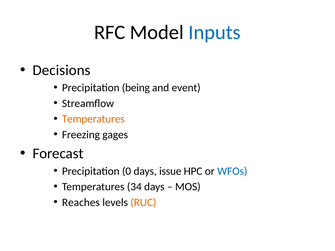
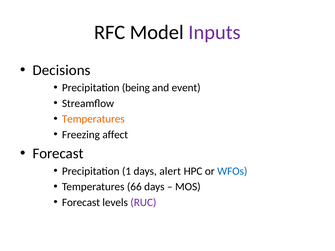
Inputs colour: blue -> purple (215, 32)
gages: gages -> affect (115, 135)
0: 0 -> 1 (127, 171)
issue: issue -> alert (170, 171)
34: 34 -> 66 (134, 187)
Reaches: Reaches -> Forecast (81, 203)
RUC colour: orange -> purple (143, 203)
